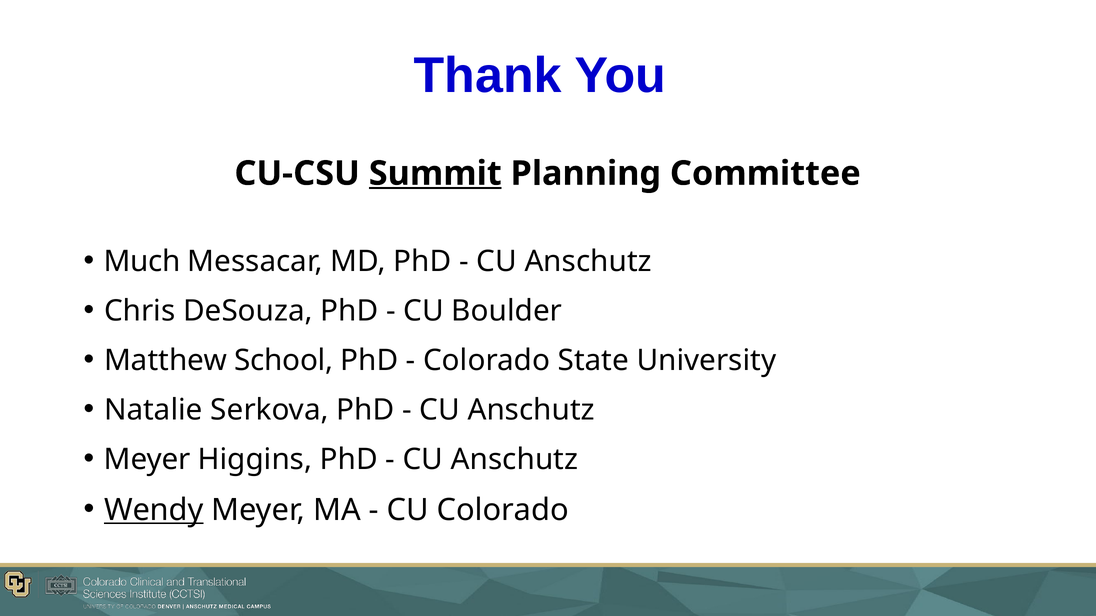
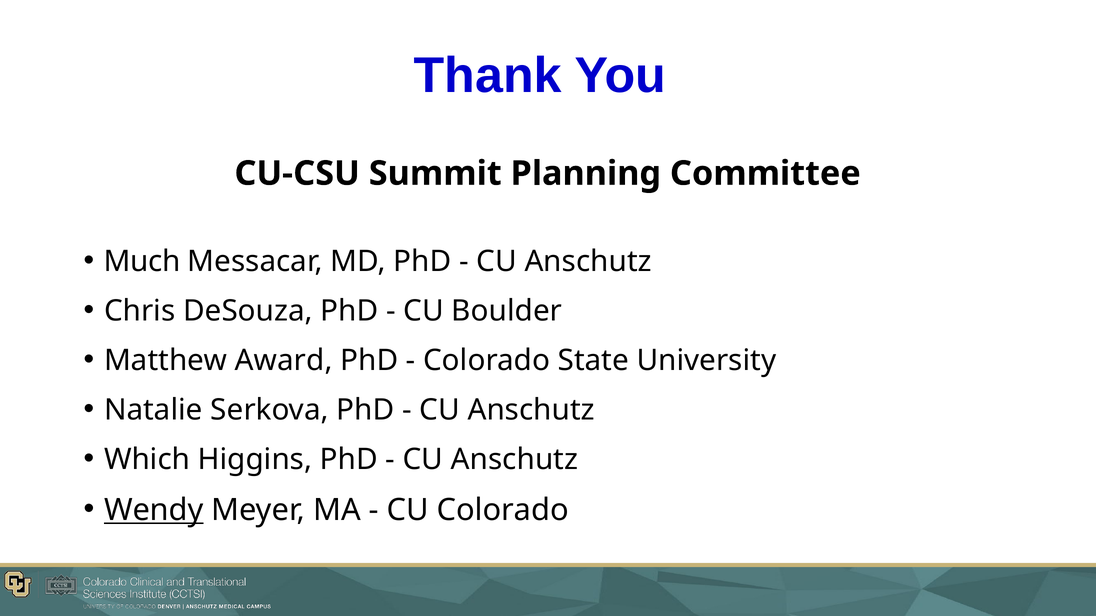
Summit underline: present -> none (435, 174)
School: School -> Award (284, 361)
Meyer: Meyer -> Which (147, 460)
